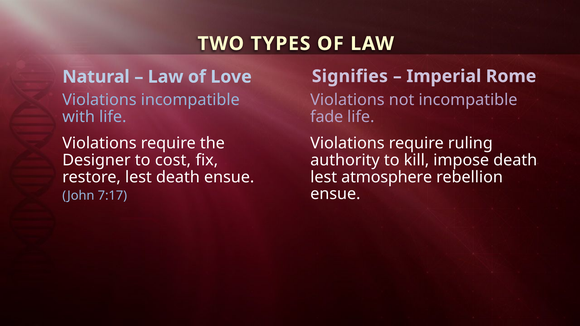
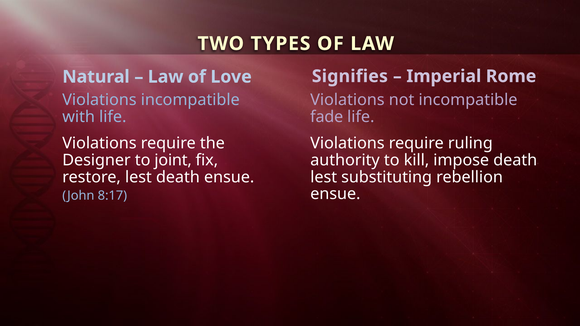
cost: cost -> joint (173, 160)
atmosphere: atmosphere -> substituting (387, 177)
7:17: 7:17 -> 8:17 (112, 196)
